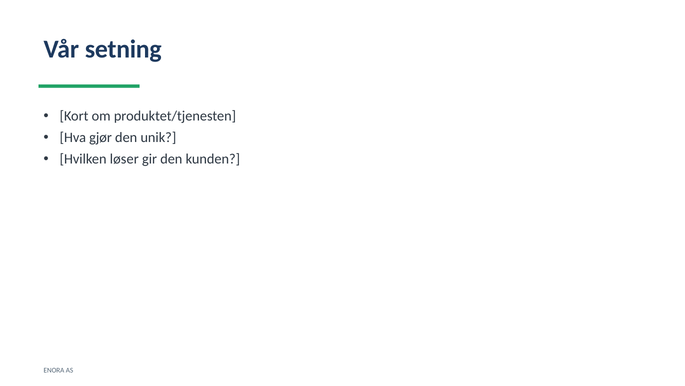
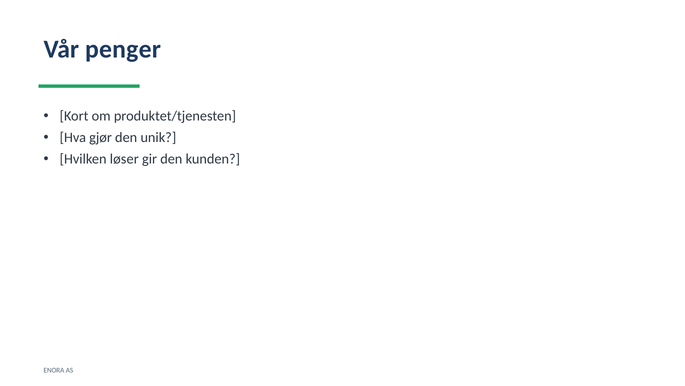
setning: setning -> penger (123, 49)
